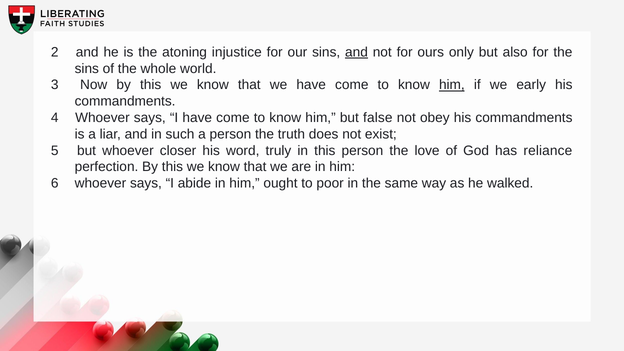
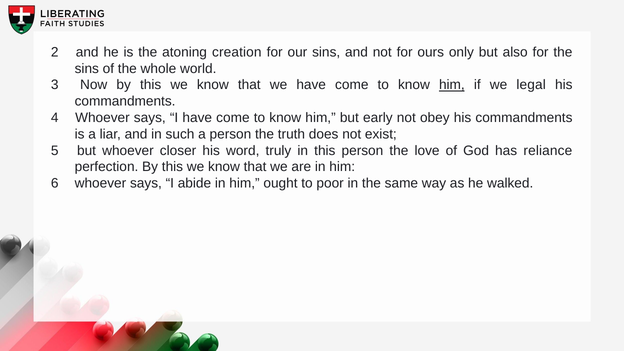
injustice: injustice -> creation (237, 52)
and underline: present -> none (356, 52)
early: early -> legal (531, 85)
false: false -> early (378, 118)
